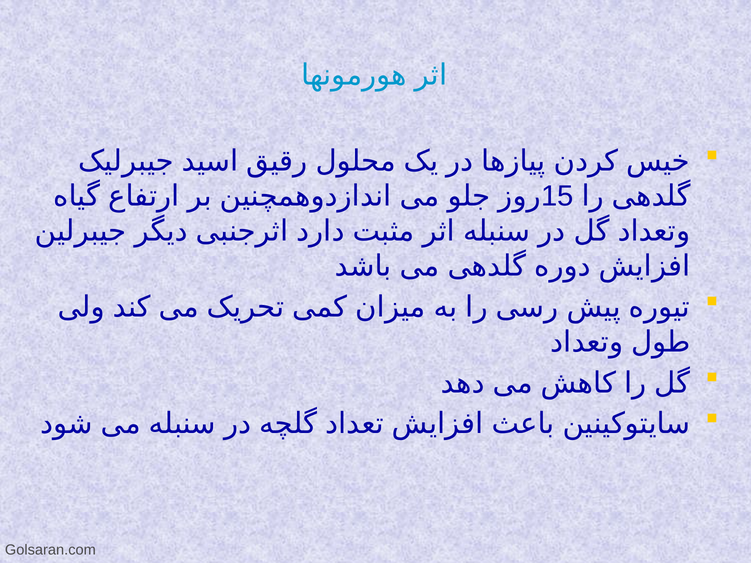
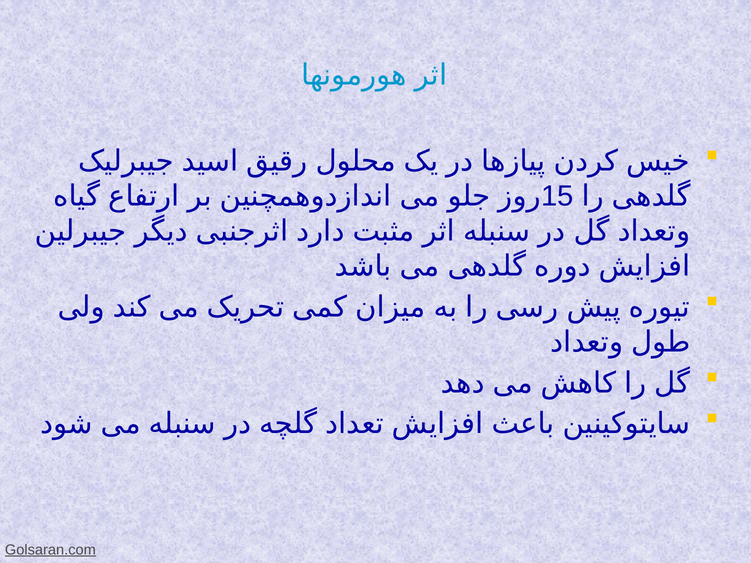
Golsaran.com underline: none -> present (50, 550)
